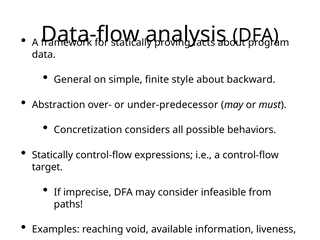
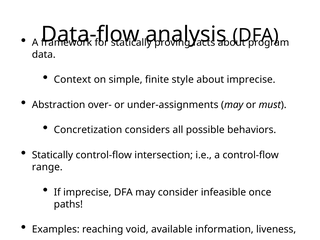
General: General -> Context (72, 80)
about backward: backward -> imprecise (251, 80)
under-predecessor: under-predecessor -> under-assignments (173, 105)
expressions: expressions -> intersection (164, 155)
target: target -> range (47, 167)
from: from -> once (260, 192)
